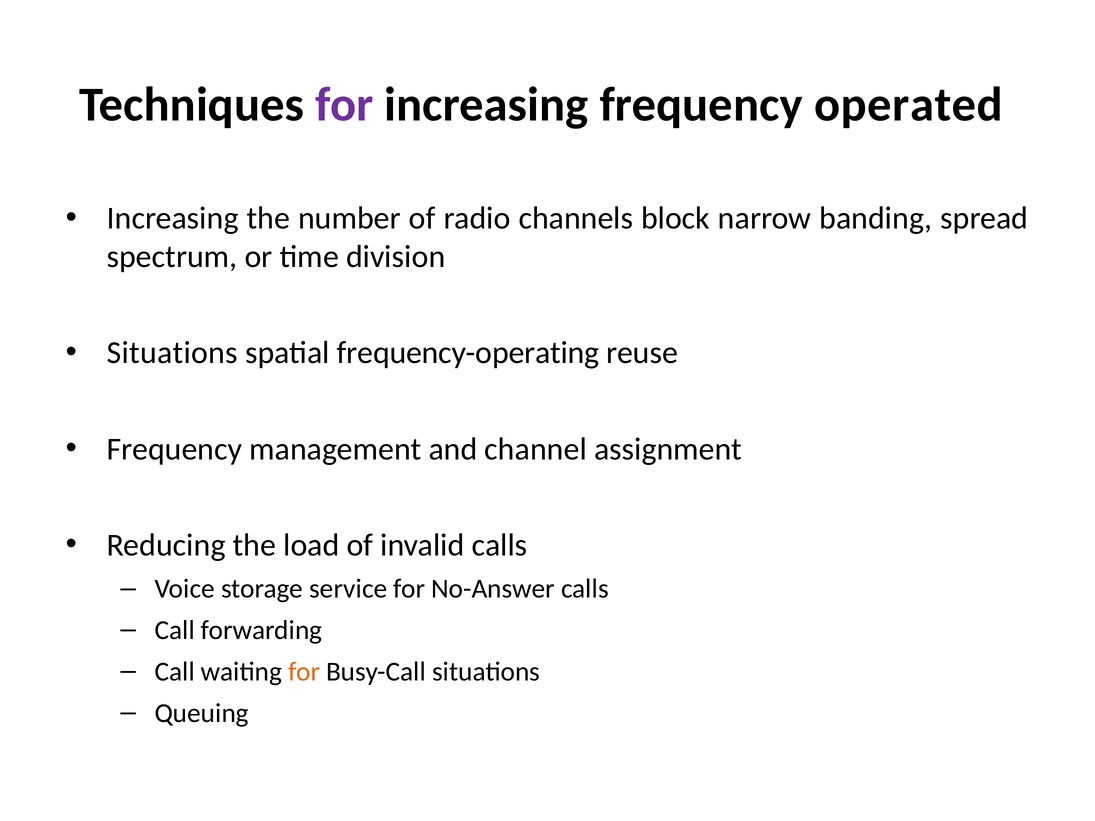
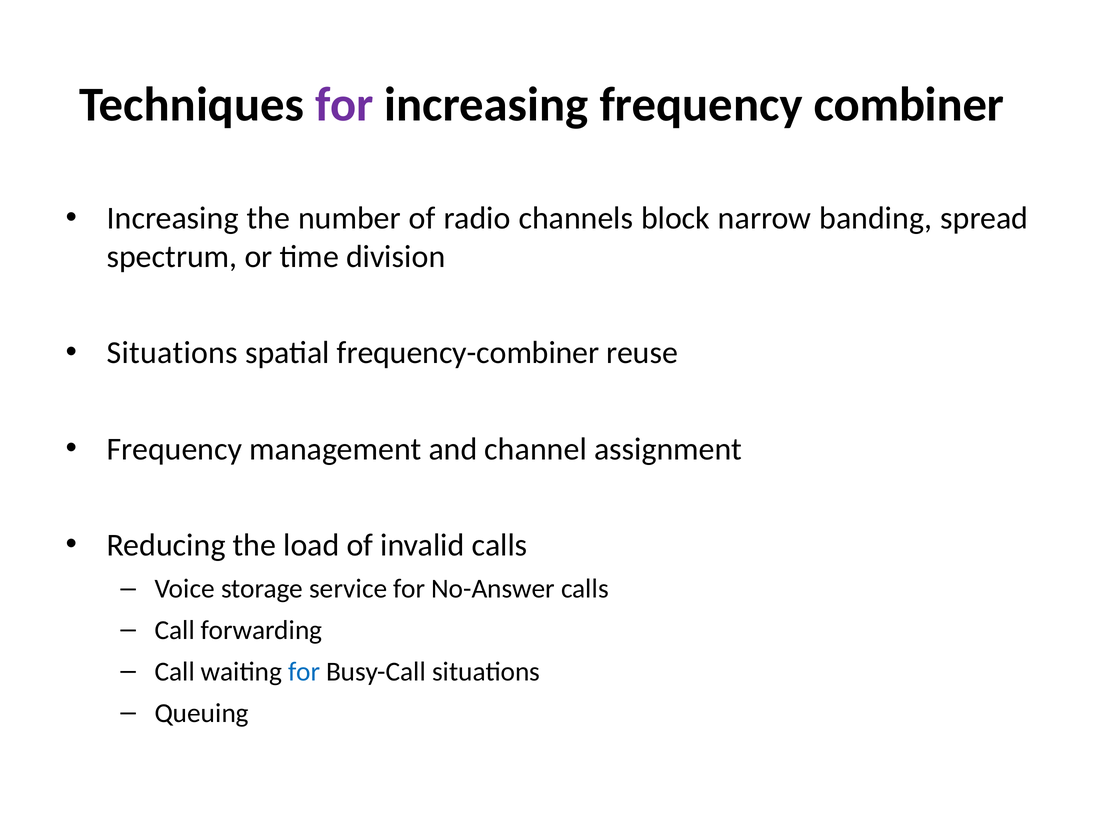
operated: operated -> combiner (909, 105)
frequency-operating: frequency-operating -> frequency-combiner (468, 353)
for colour: orange -> blue (304, 672)
